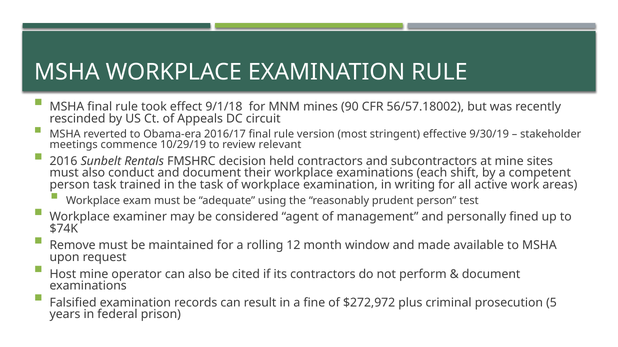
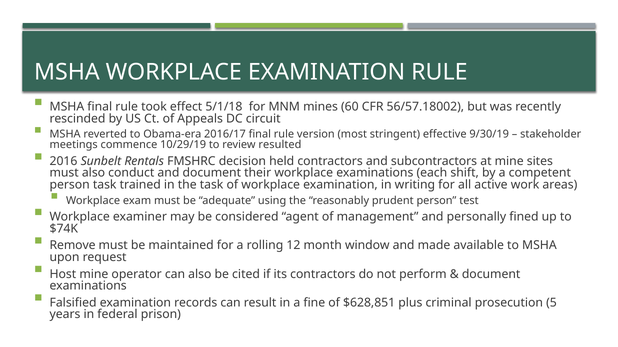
9/1/18: 9/1/18 -> 5/1/18 (224, 107)
90: 90 -> 60 (350, 107)
relevant: relevant -> resulted (280, 145)
$272,972: $272,972 -> $628,851 (369, 303)
